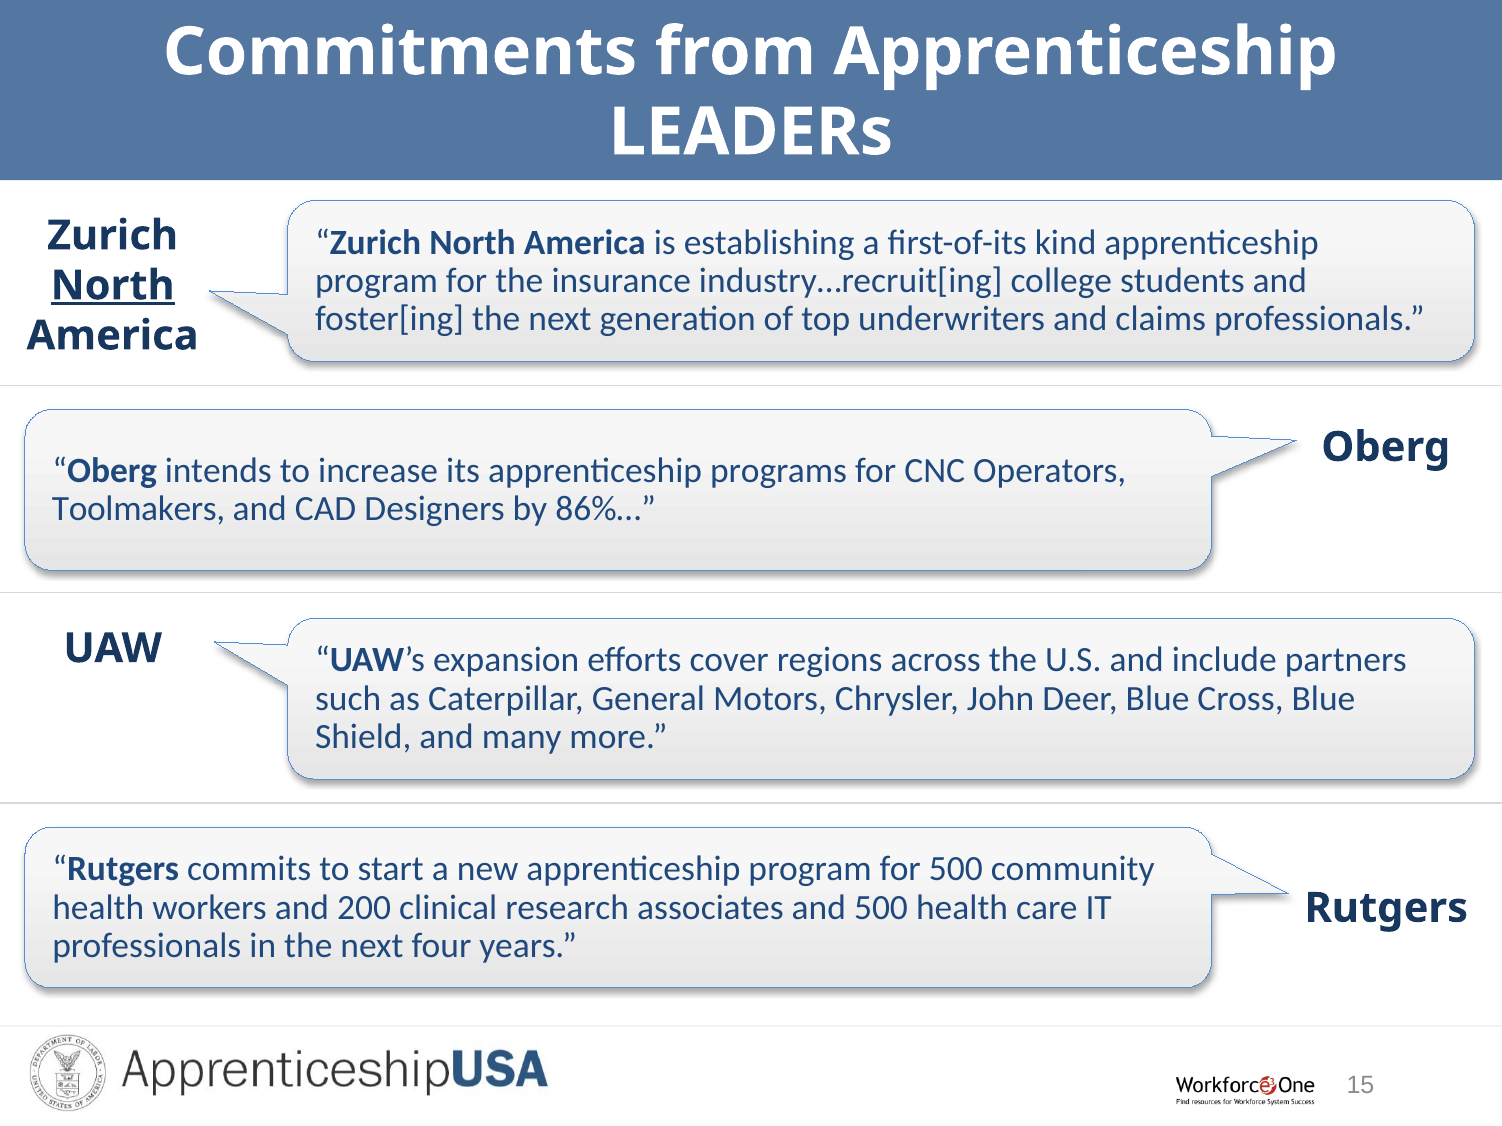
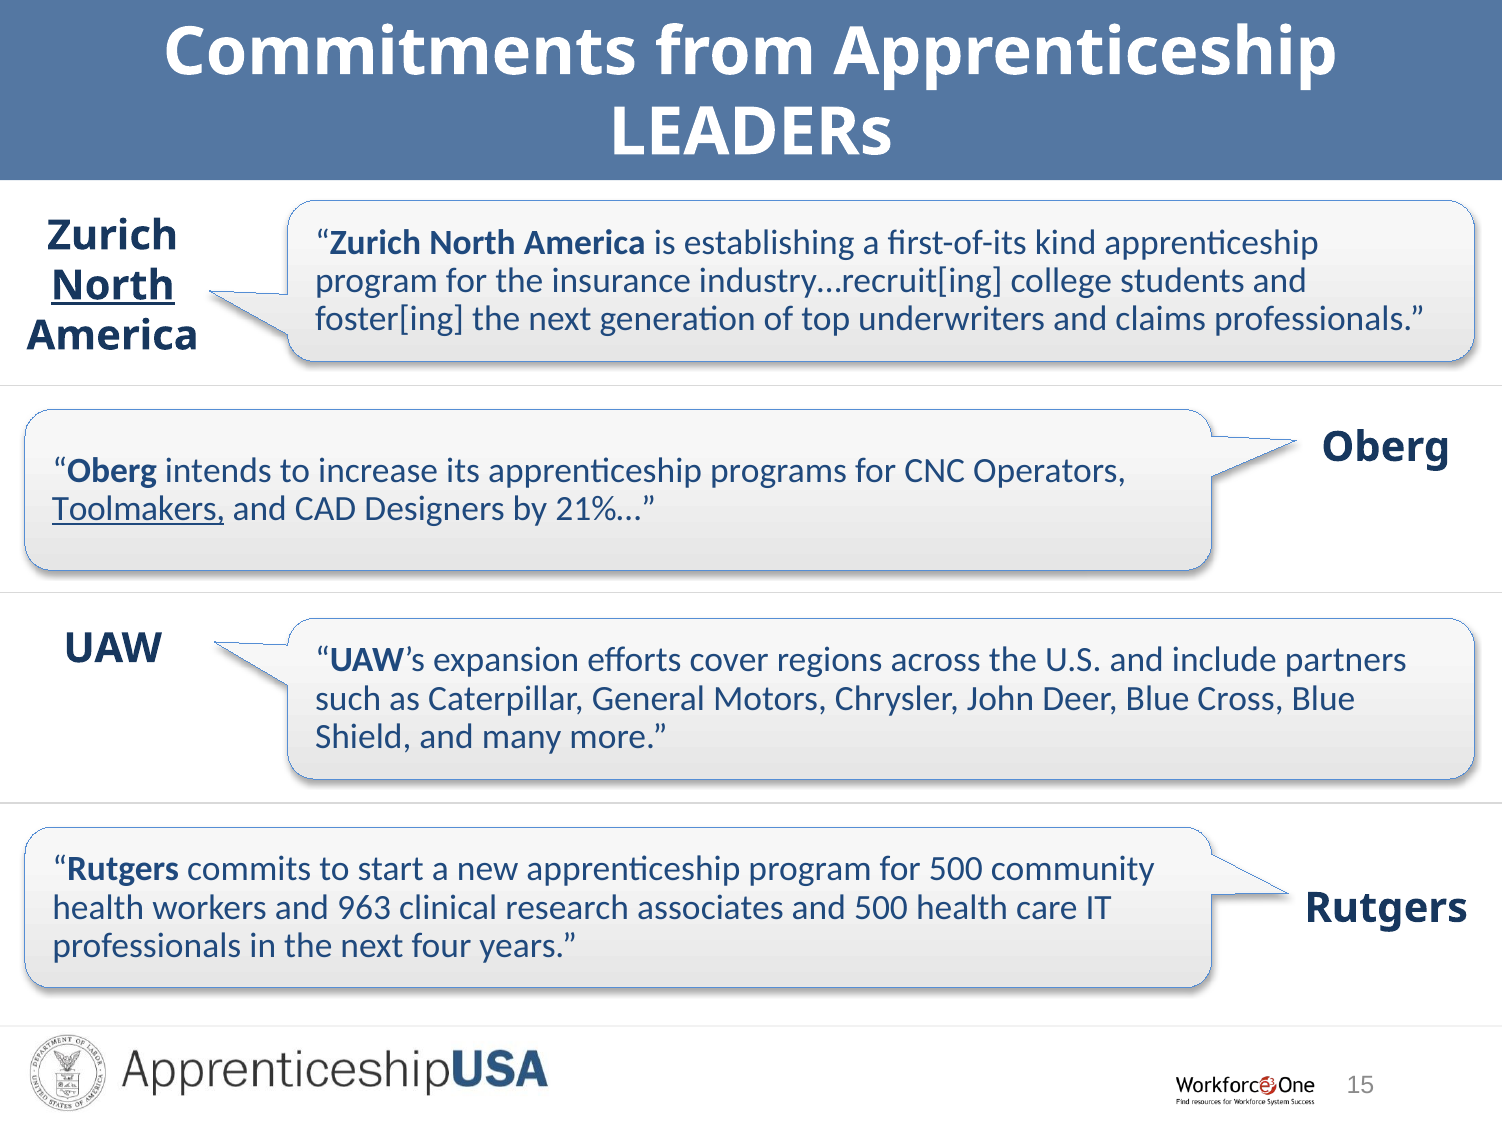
Toolmakers underline: none -> present (139, 509)
86%…: 86%… -> 21%… (606, 509)
200: 200 -> 963 (364, 908)
